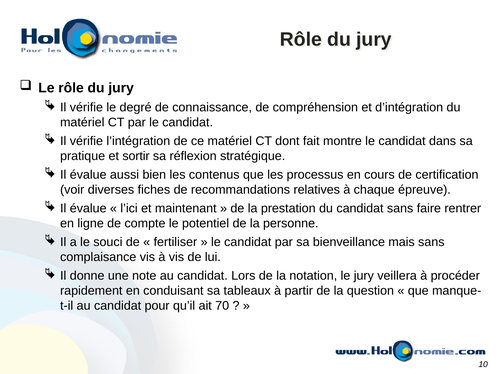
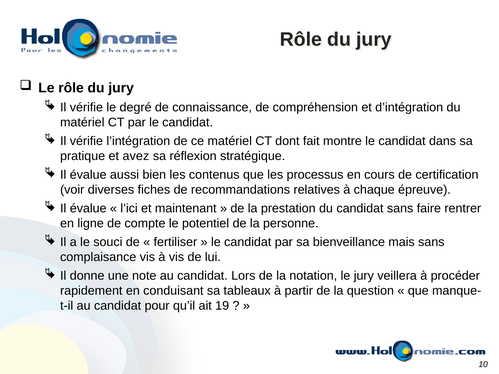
sortir: sortir -> avez (136, 156)
70: 70 -> 19 (222, 306)
